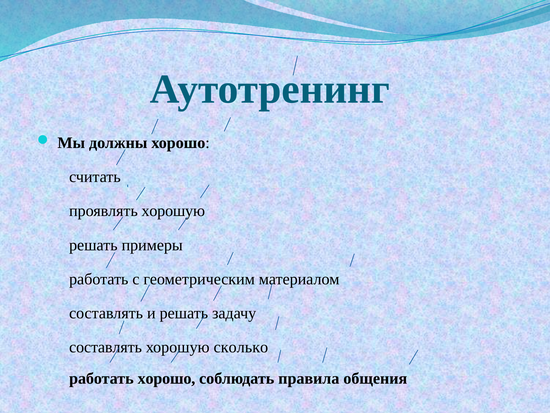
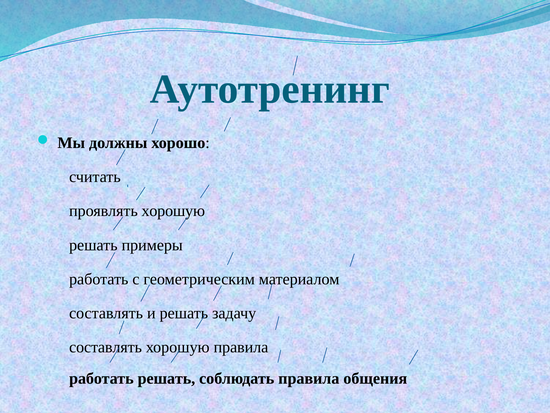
хорошую сколько: сколько -> правила (241, 347)
работать хорошо: хорошо -> решать (166, 378)
